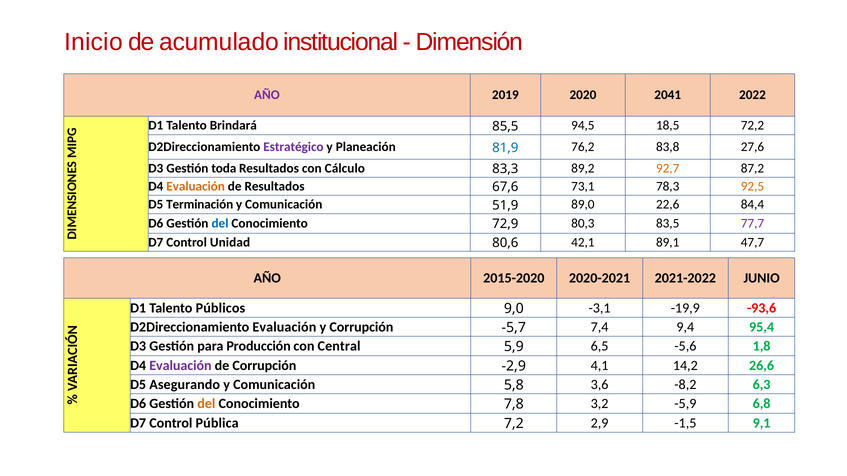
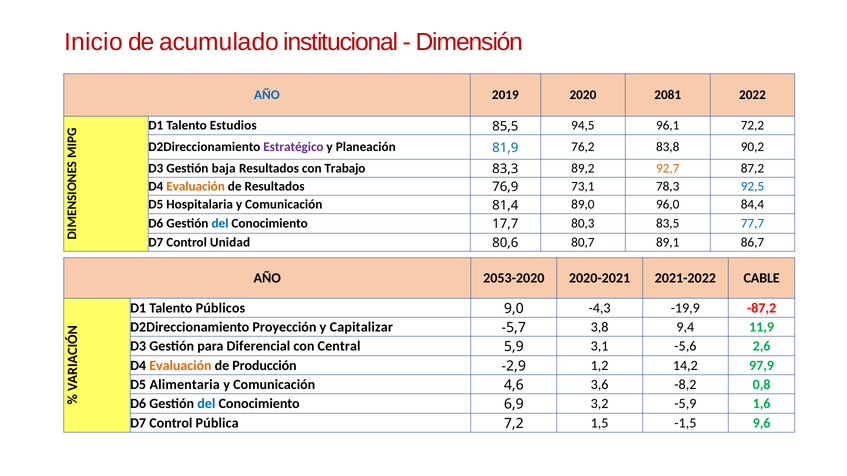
AÑO colour: purple -> blue (267, 95)
2041: 2041 -> 2081 (668, 95)
Brindará: Brindará -> Estudios (233, 126)
18,5: 18,5 -> 96,1 (668, 126)
27,6: 27,6 -> 90,2 (752, 147)
toda: toda -> baja (224, 169)
Cálculo: Cálculo -> Trabajo (345, 169)
67,6: 67,6 -> 76,9 (505, 187)
92,5 colour: orange -> blue (752, 187)
Terminación: Terminación -> Hospitalaria (200, 205)
51,9: 51,9 -> 81,4 (505, 205)
22,6: 22,6 -> 96,0 (668, 205)
72,9: 72,9 -> 17,7 (505, 224)
77,7 colour: purple -> blue (752, 224)
42,1: 42,1 -> 80,7 (583, 243)
47,7: 47,7 -> 86,7 (752, 243)
2015-2020: 2015-2020 -> 2053-2020 (514, 278)
JUNIO: JUNIO -> CABLE (762, 278)
-3,1: -3,1 -> -4,3 (600, 308)
-93,6: -93,6 -> -87,2 (762, 308)
D2Direccionamiento Evaluación: Evaluación -> Proyección (284, 327)
y Corrupción: Corrupción -> Capitalizar (361, 327)
7,4: 7,4 -> 3,8 (600, 327)
95,4: 95,4 -> 11,9 (762, 327)
Producción: Producción -> Diferencial (258, 347)
6,5: 6,5 -> 3,1 (600, 347)
1,8: 1,8 -> 2,6 (762, 347)
Evaluación colour: purple -> orange (180, 366)
de Corrupción: Corrupción -> Producción (264, 366)
4,1: 4,1 -> 1,2 (600, 366)
26,6: 26,6 -> 97,9 (762, 366)
Asegurando: Asegurando -> Alimentaria (185, 385)
5,8: 5,8 -> 4,6 (514, 385)
6,3: 6,3 -> 0,8 (762, 385)
del colour: orange -> blue (206, 404)
7,8: 7,8 -> 6,9 (514, 405)
6,8: 6,8 -> 1,6 (762, 404)
2,9: 2,9 -> 1,5 (600, 423)
9,1: 9,1 -> 9,6 (762, 423)
